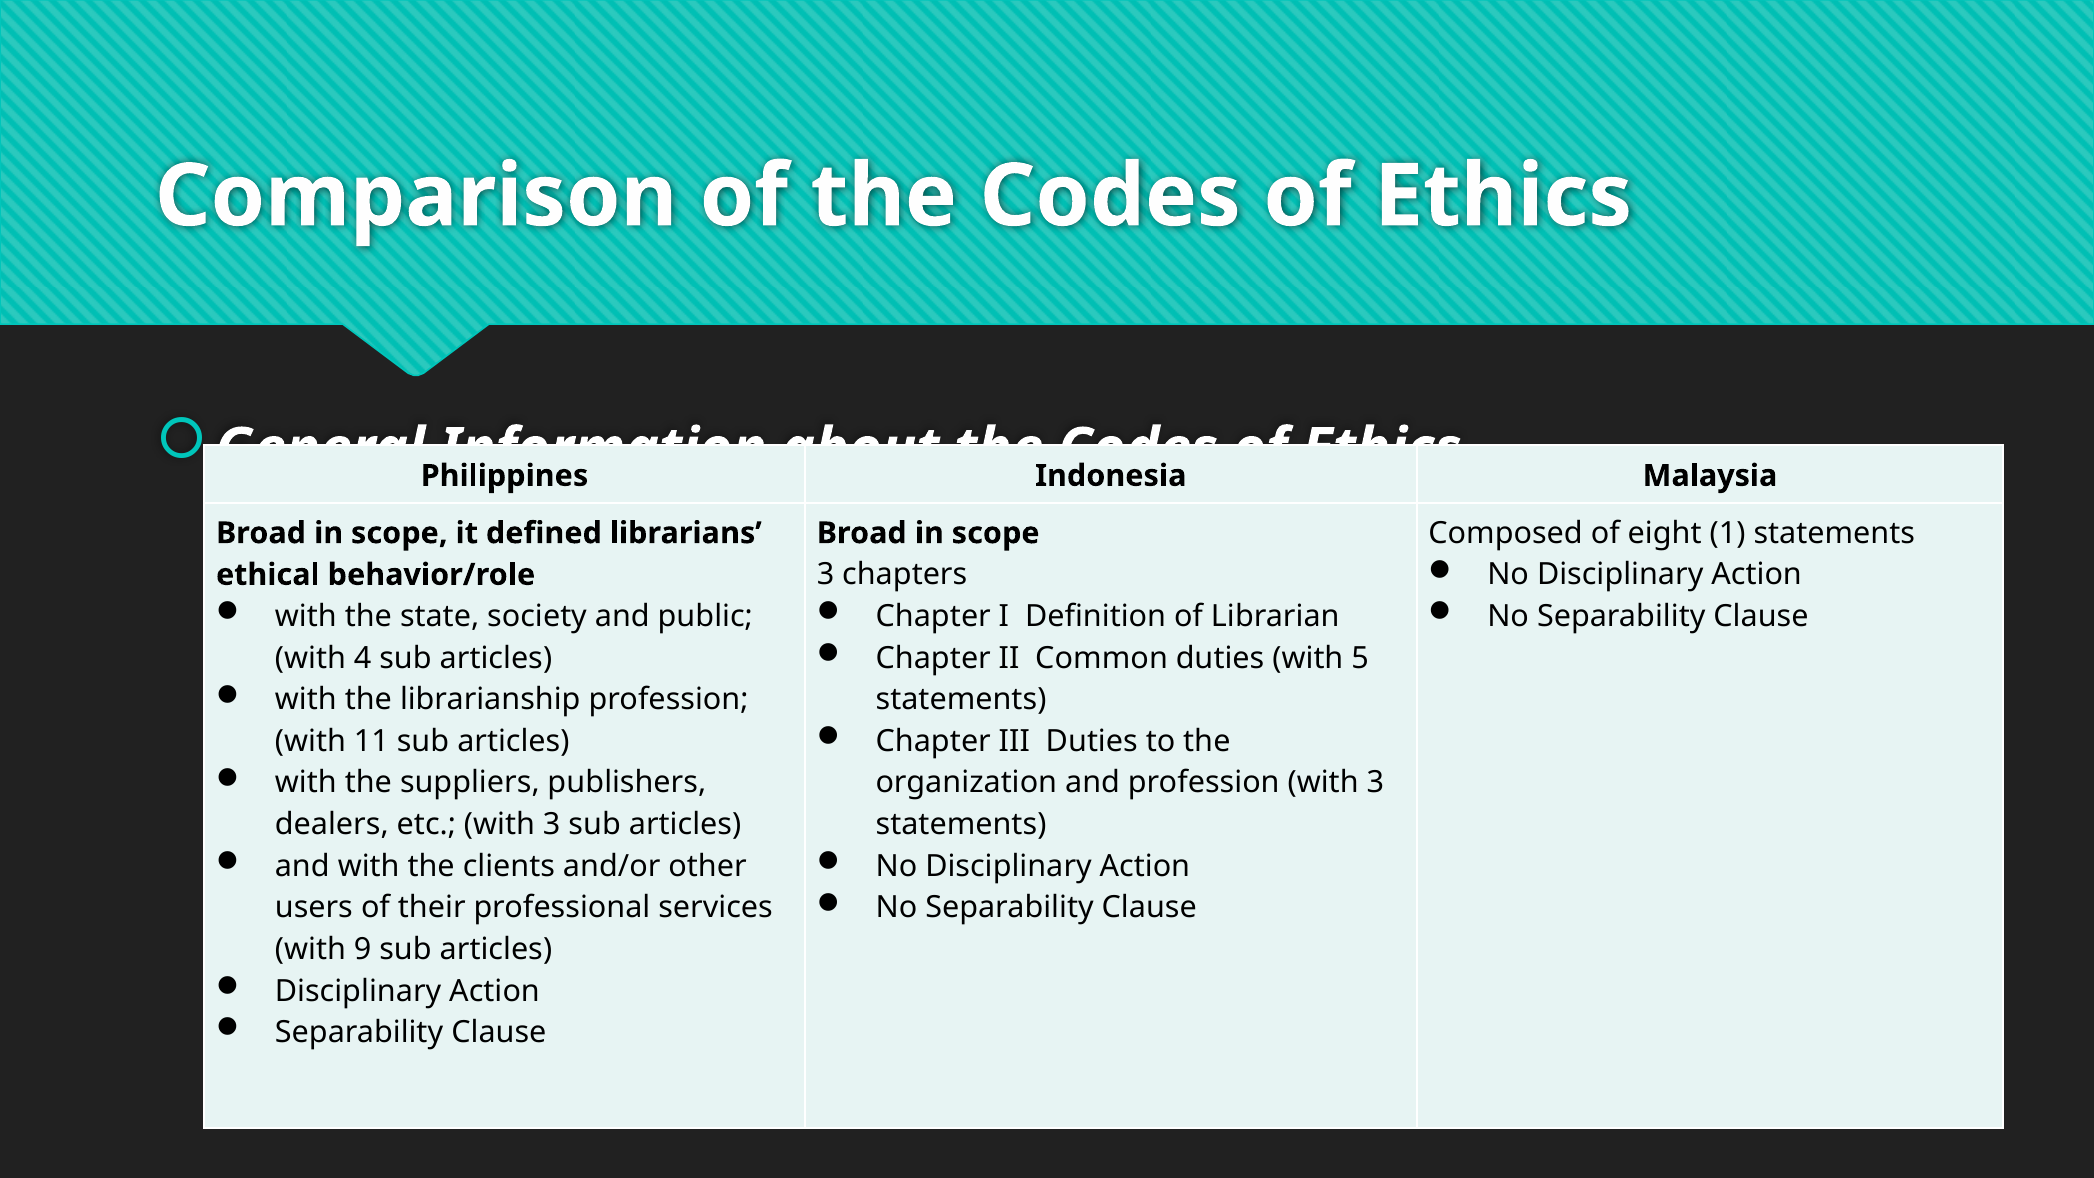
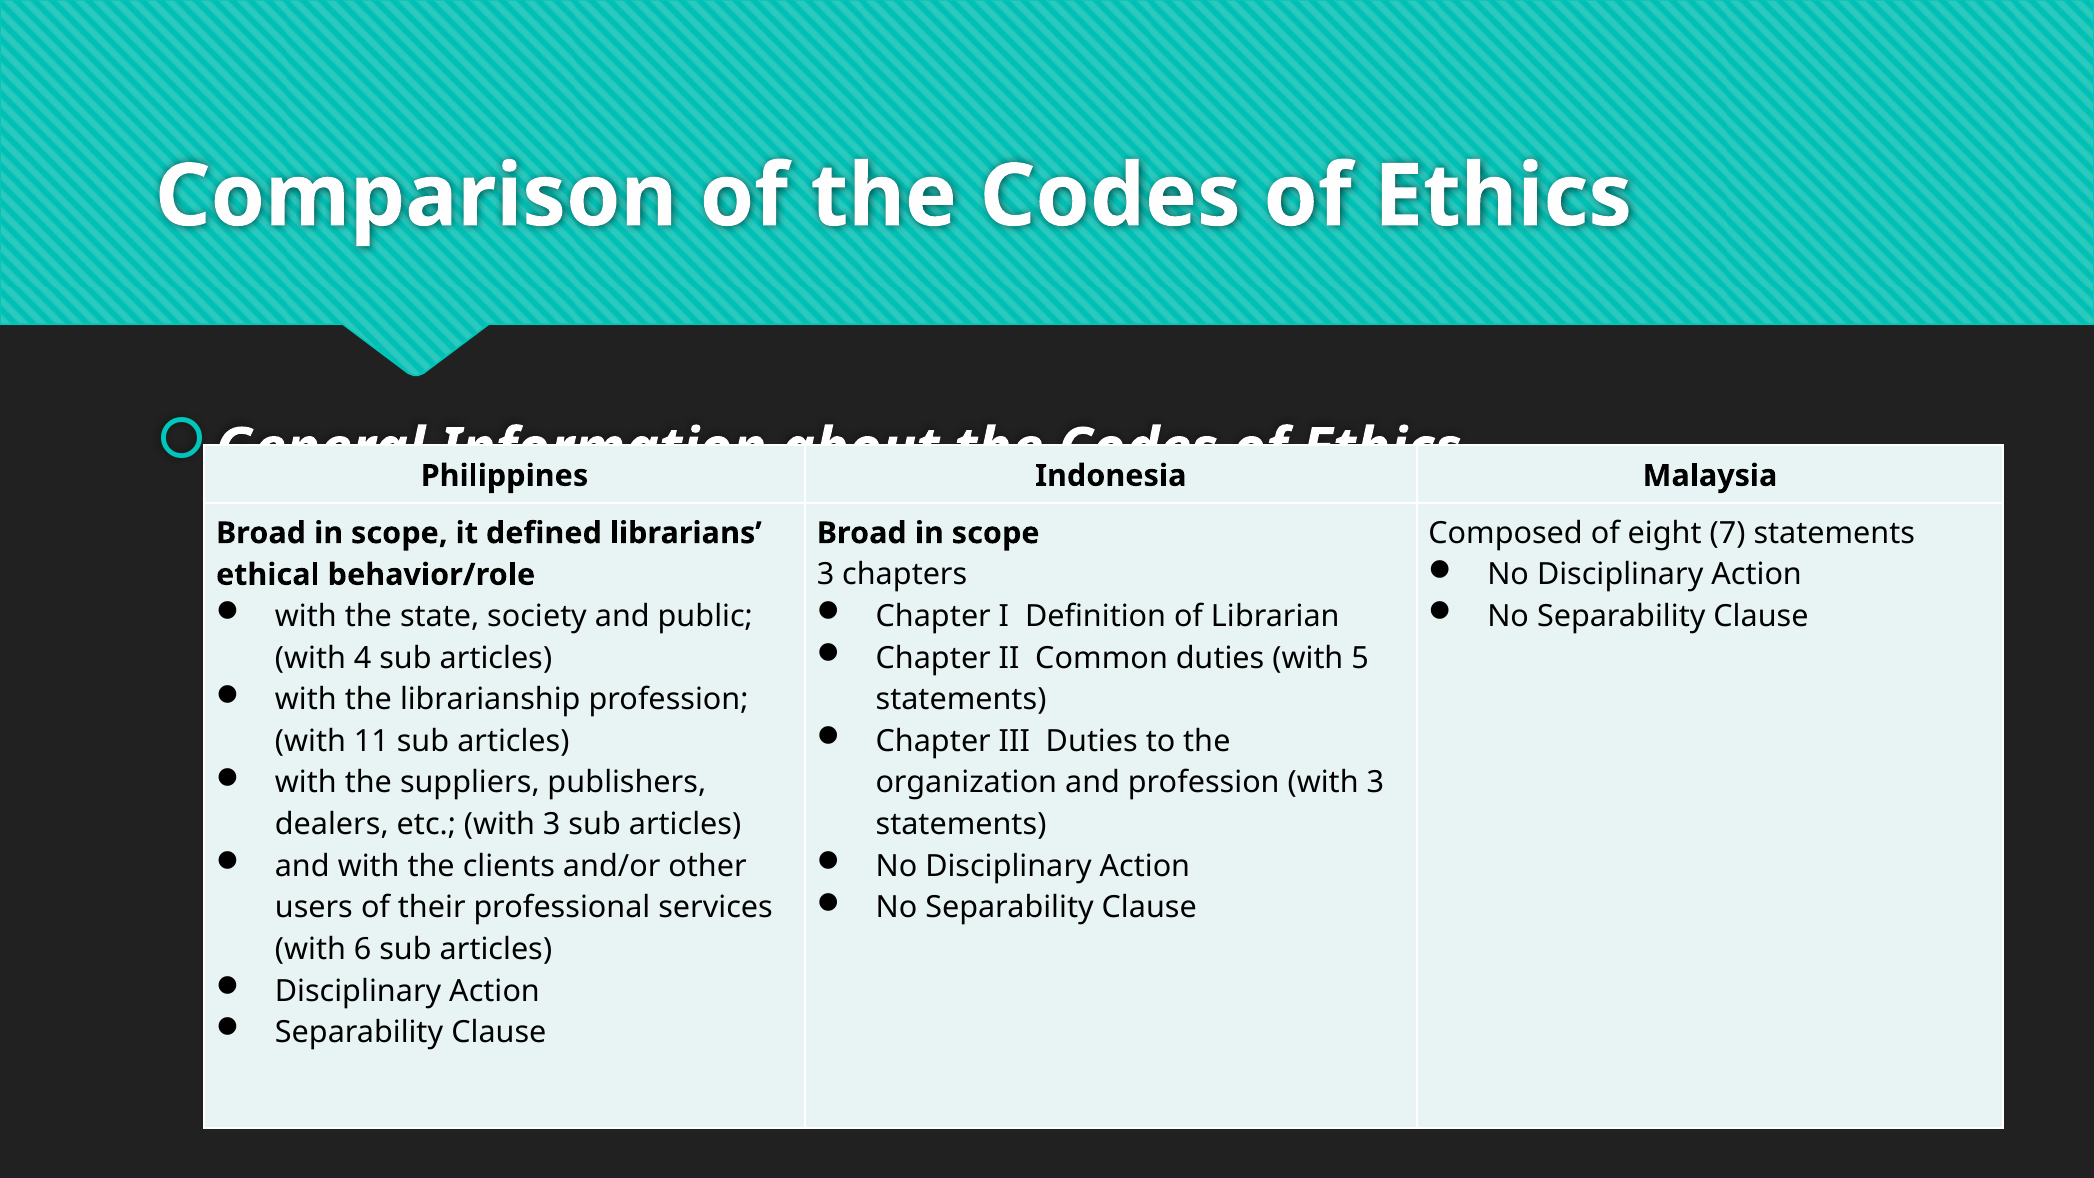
1: 1 -> 7 (1728, 533)
9: 9 -> 6 (363, 949)
